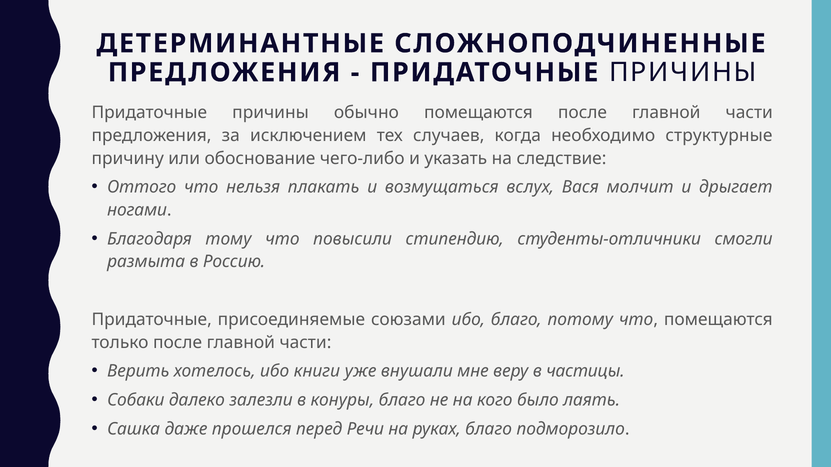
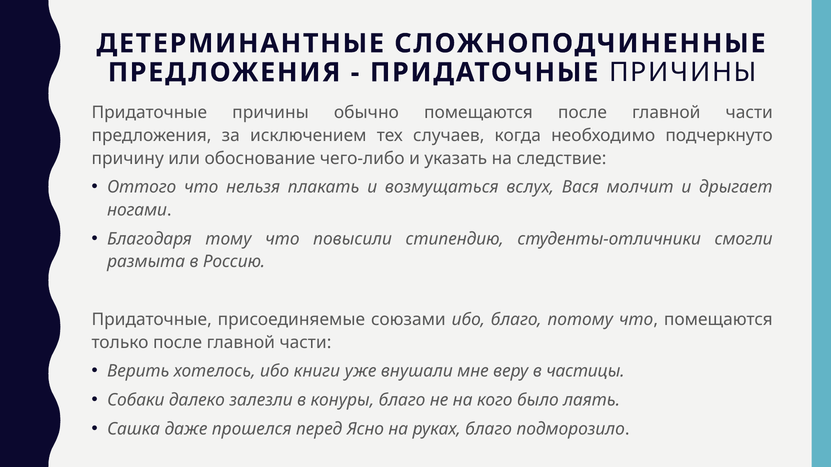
структурные: структурные -> подчеркнуто (719, 136)
Речи: Речи -> Ясно (365, 429)
